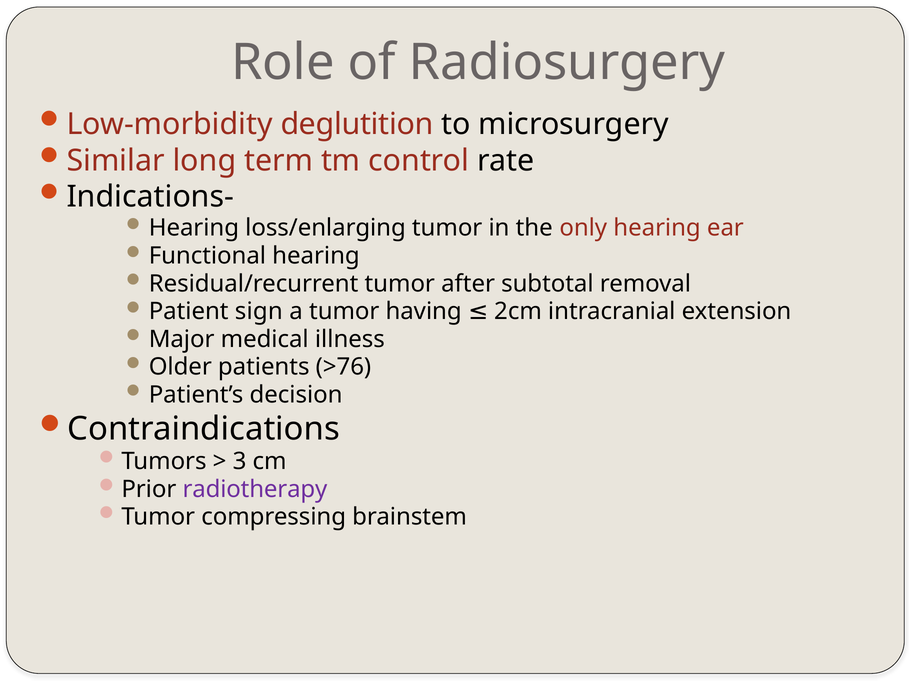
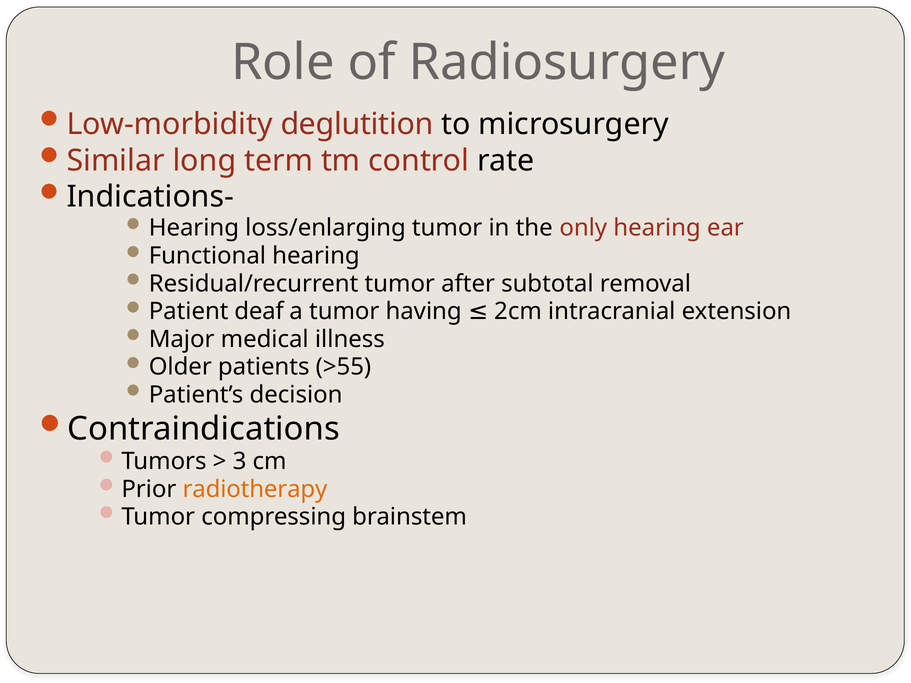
sign: sign -> deaf (259, 312)
>76: >76 -> >55 (343, 367)
radiotherapy colour: purple -> orange (255, 489)
